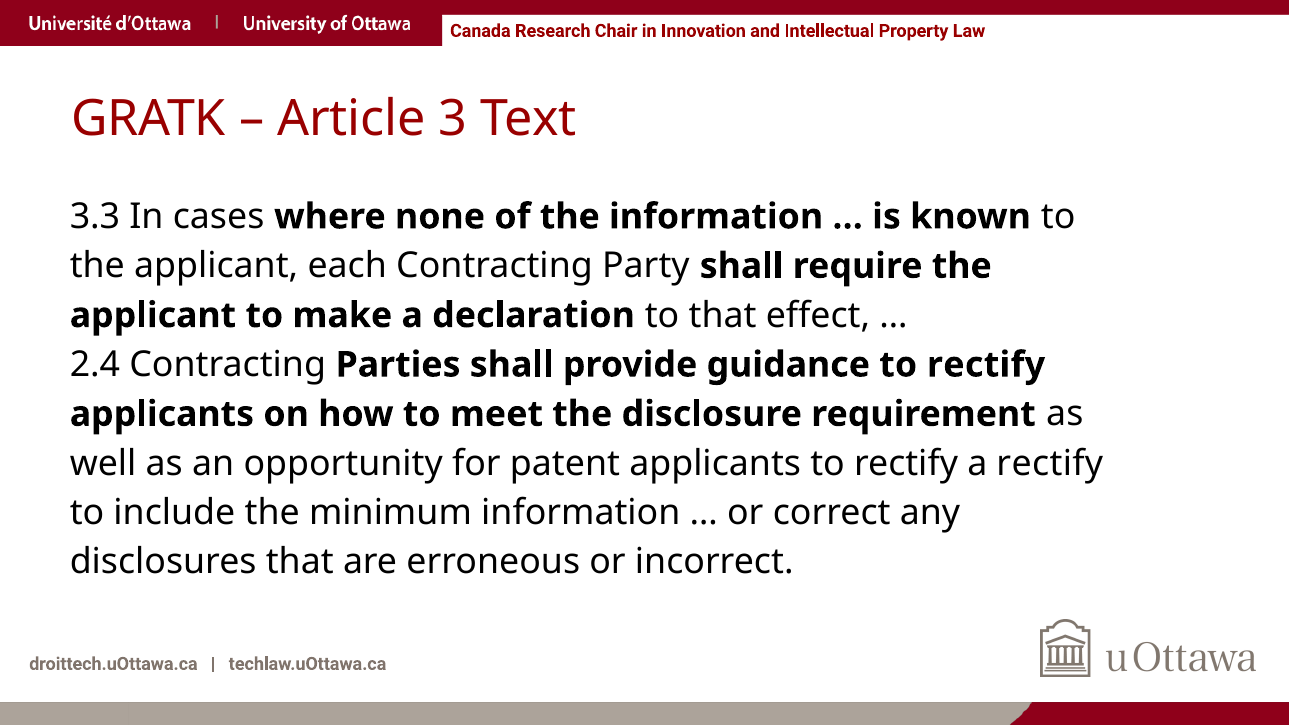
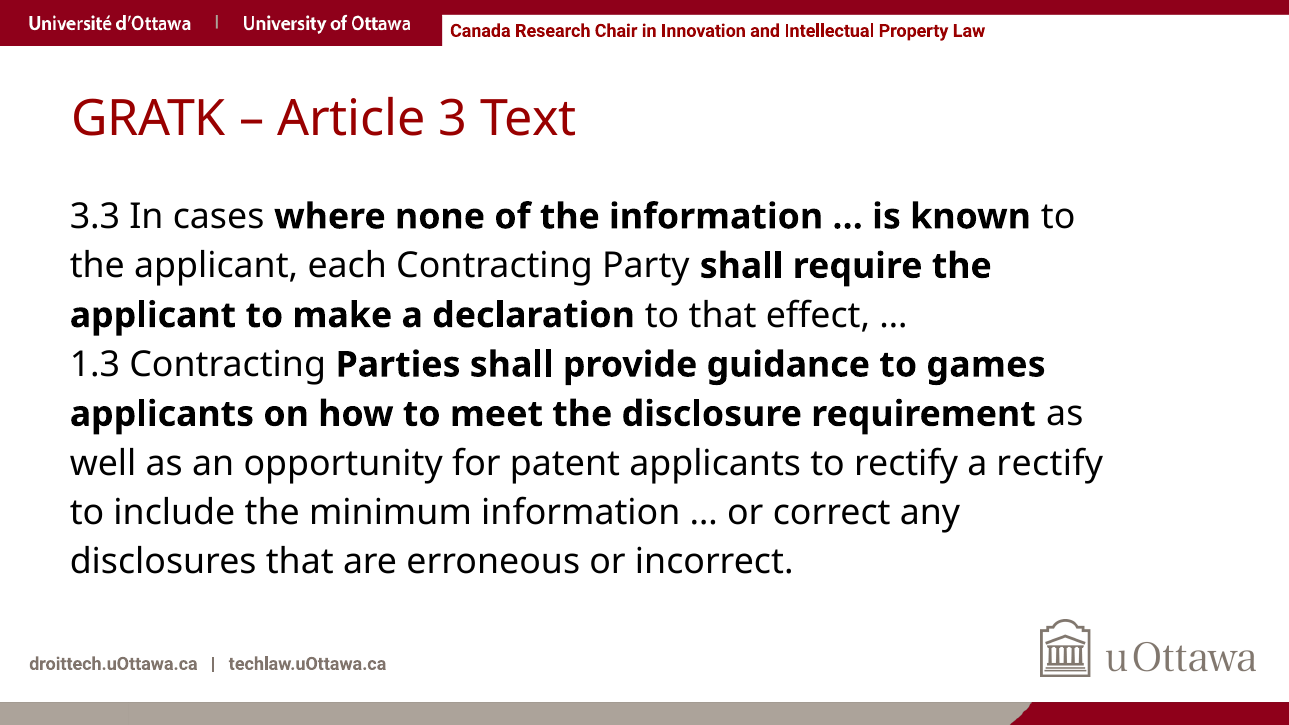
2.4: 2.4 -> 1.3 (95, 365)
guidance to rectify: rectify -> games (986, 365)
